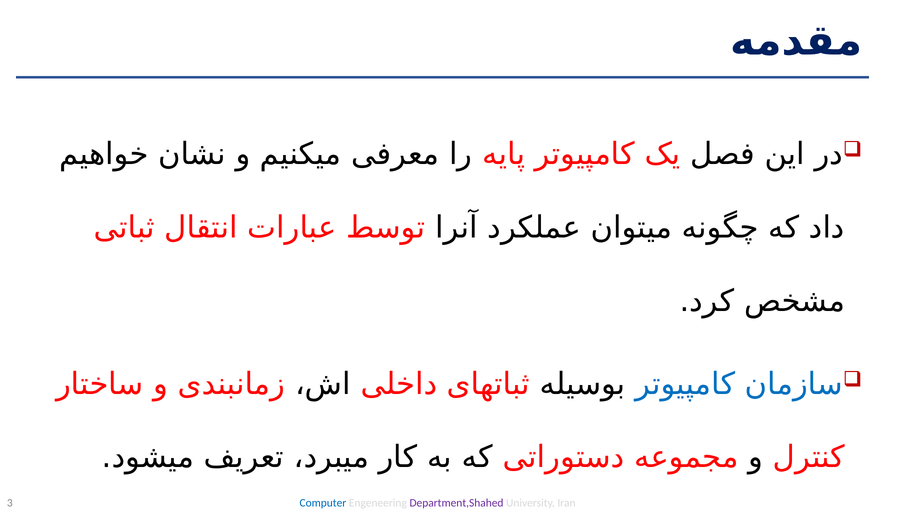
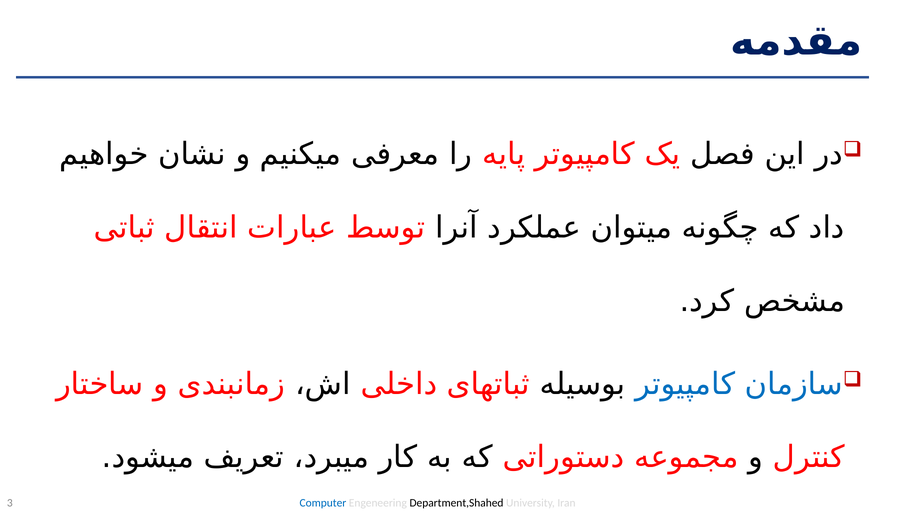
Department,Shahed colour: purple -> black (457, 503)
